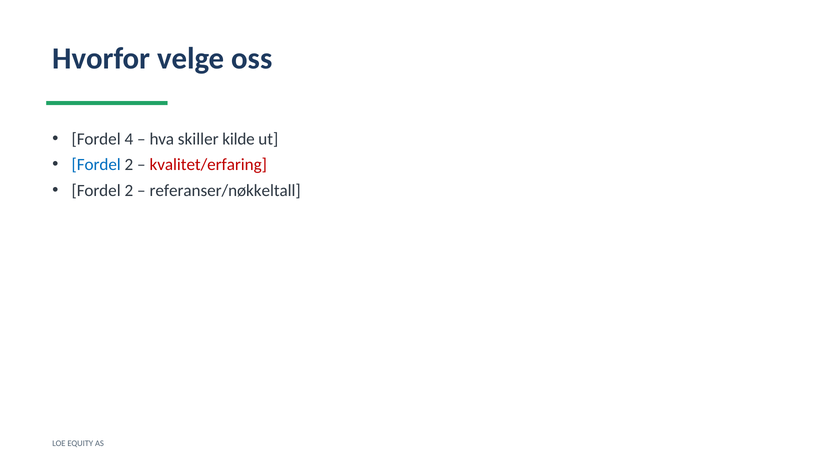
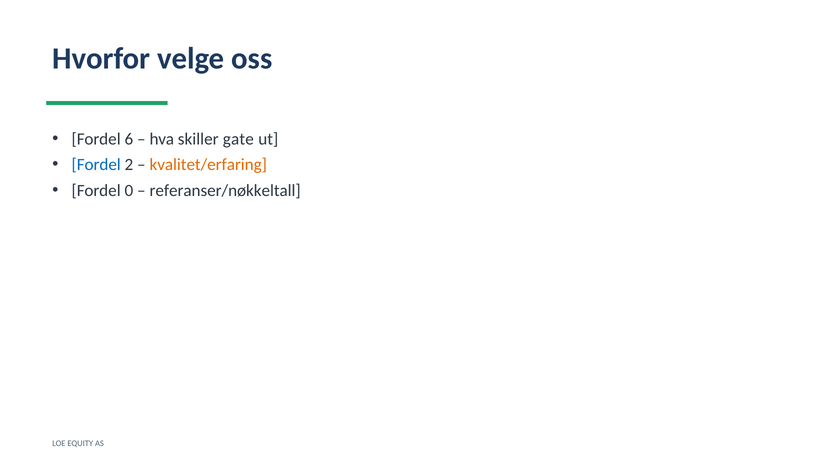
4: 4 -> 6 (129, 139)
kilde: kilde -> gate (238, 139)
kvalitet/erfaring colour: red -> orange (208, 165)
2: 2 -> 0 (129, 191)
